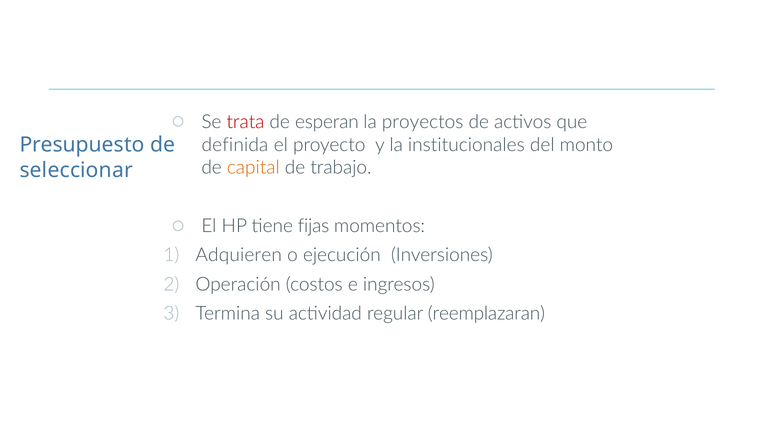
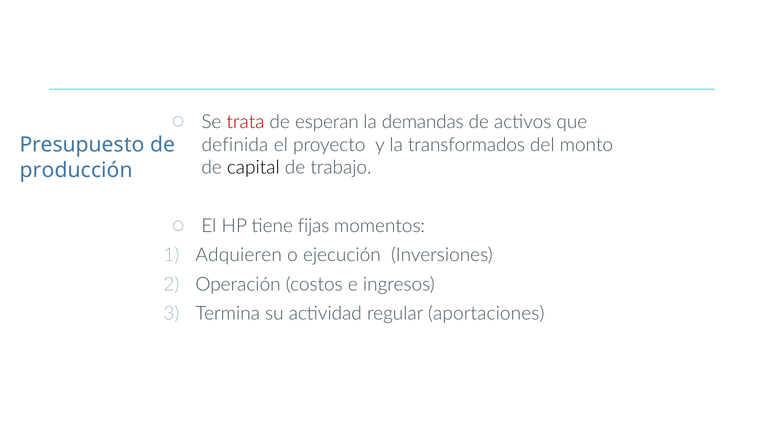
proyectos: proyectos -> demandas (423, 122)
institucionales: institucionales -> transformados (466, 145)
capital colour: orange -> black (253, 168)
seleccionar: seleccionar -> producción (76, 170)
reemplazaran: reemplazaran -> aportaciones (486, 314)
